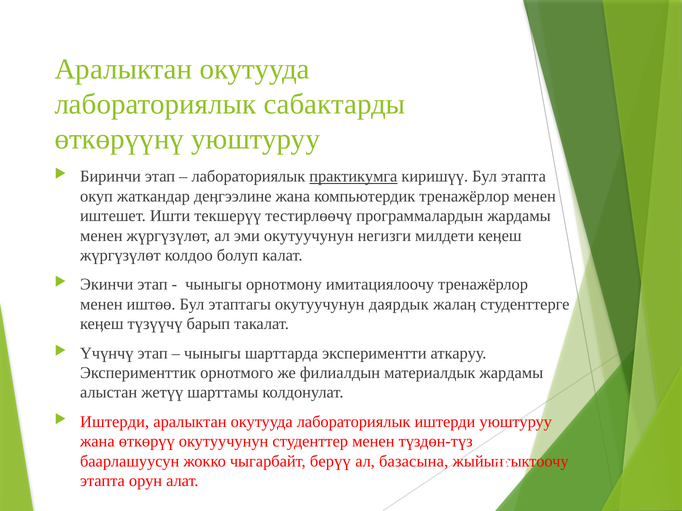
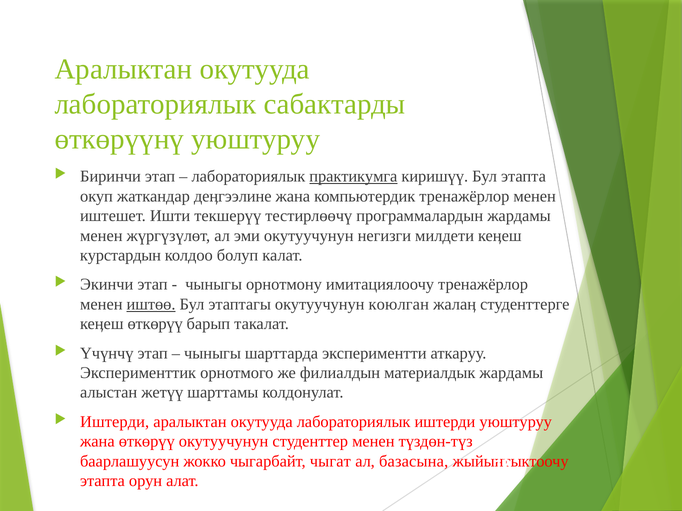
жүргүзүлөт: жүргүзүлөт -> курстардын (120, 256)
иштөө underline: none -> present (151, 305)
даярдык: даярдык -> коюлган (399, 305)
кеӊеш түзүүчү: түзүүчү -> өткөрүү (155, 324)
берүү: берүү -> чыгат (330, 462)
